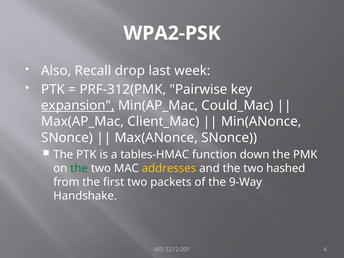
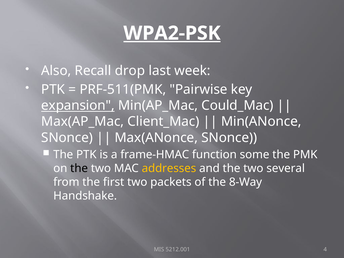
WPA2-PSK underline: none -> present (172, 33)
PRF-312(PMK: PRF-312(PMK -> PRF-511(PMK (123, 90)
tables-HMAC: tables-HMAC -> frame-HMAC (155, 155)
down: down -> some (255, 155)
the colour: green -> black (79, 168)
hashed: hashed -> several (286, 168)
9-Way: 9-Way -> 8-Way (246, 182)
